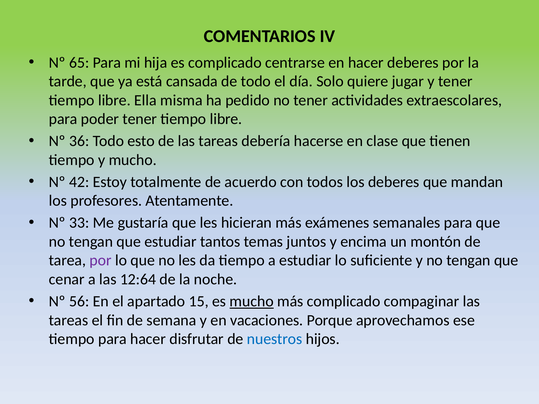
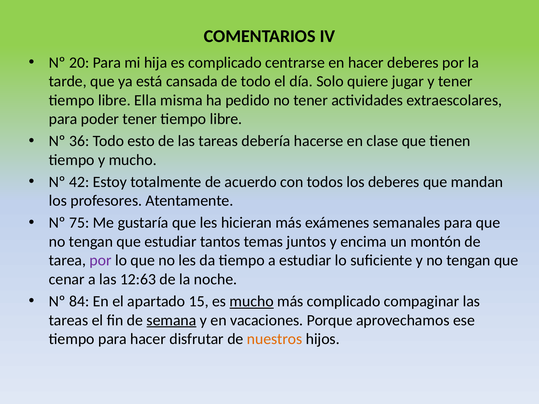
65: 65 -> 20 (79, 63)
33: 33 -> 75 (79, 223)
12:64: 12:64 -> 12:63 (138, 279)
56: 56 -> 84 (79, 301)
semana underline: none -> present (171, 320)
nuestros colour: blue -> orange (275, 339)
